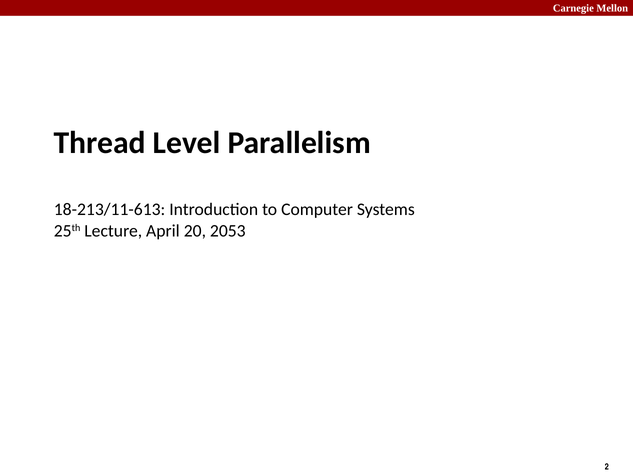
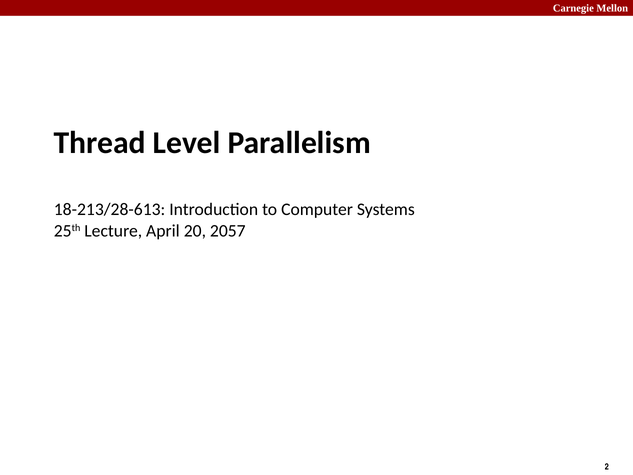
18-213/11-613: 18-213/11-613 -> 18-213/28-613 (110, 210)
2053: 2053 -> 2057 (228, 231)
